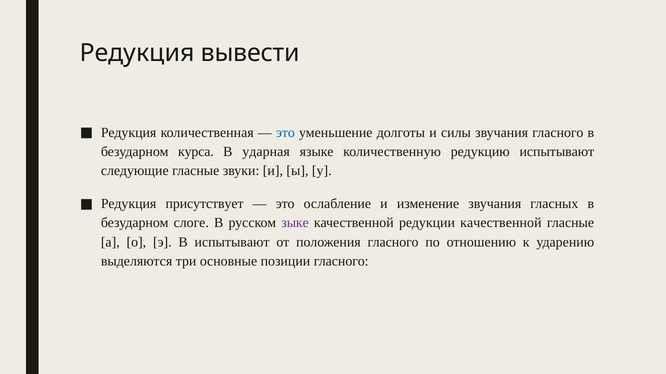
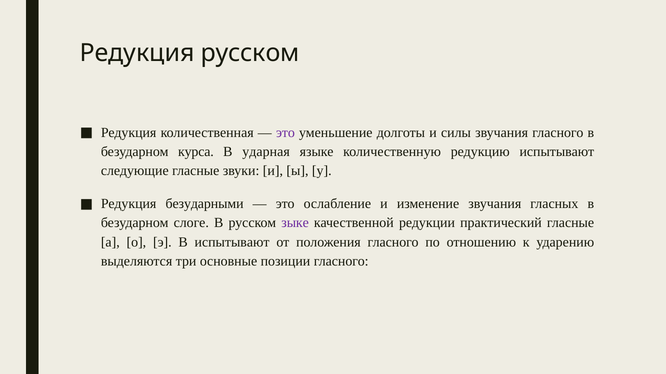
Редукция вывести: вывести -> русском (250, 53)
это colour: blue -> purple (285, 133)
присутствует: присутствует -> безударными (205, 204)
редукции качественной: качественной -> практический (501, 223)
